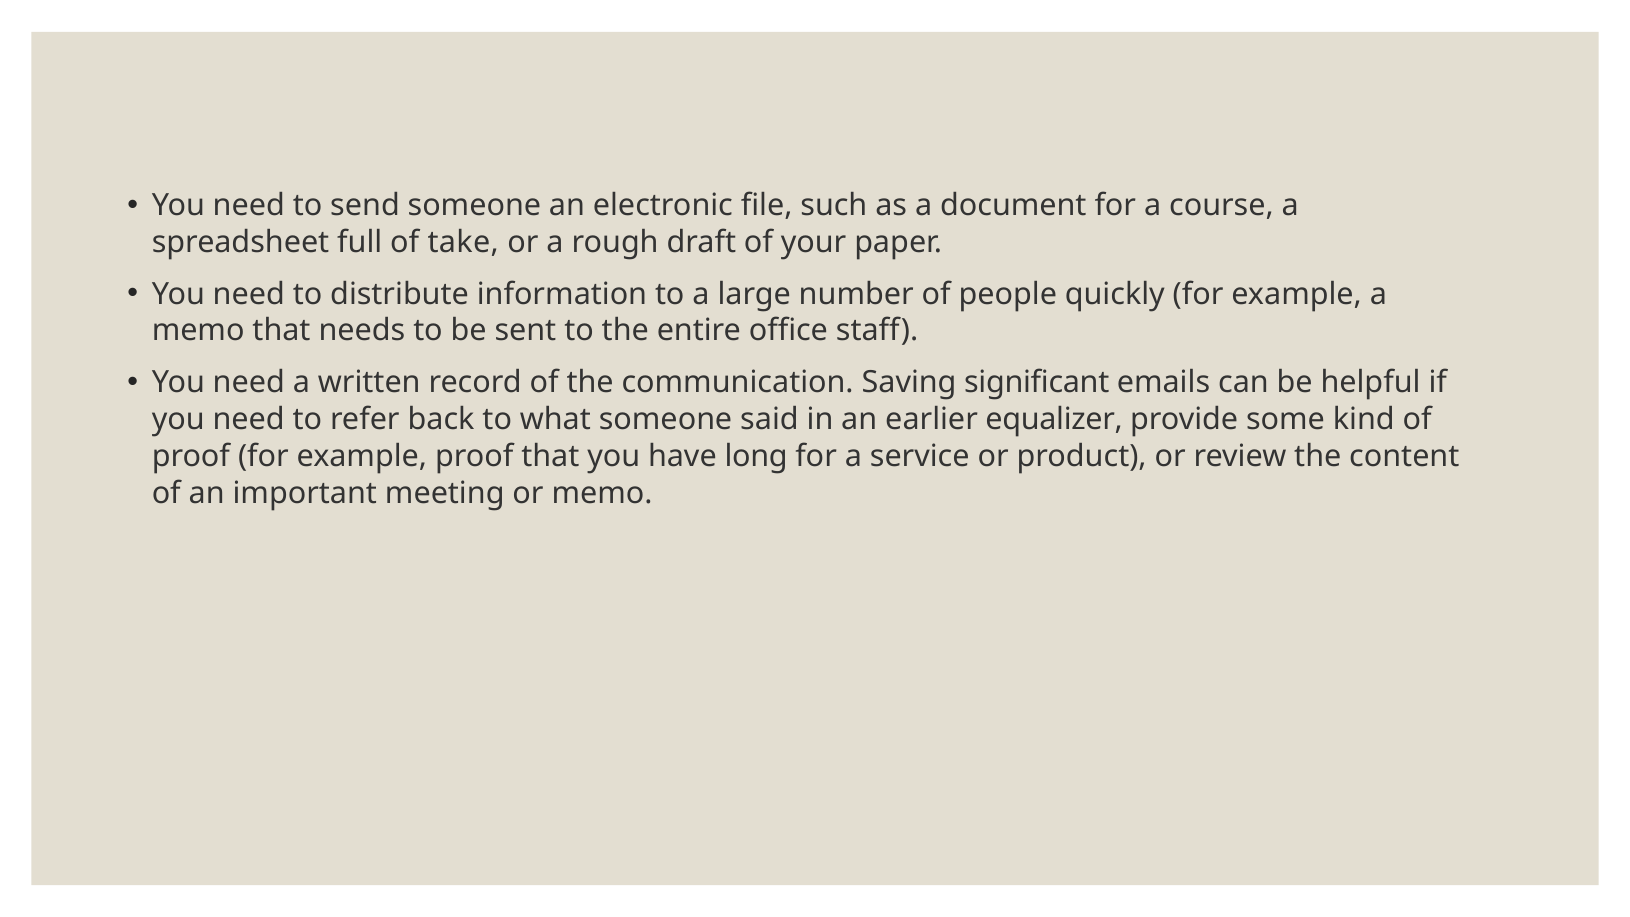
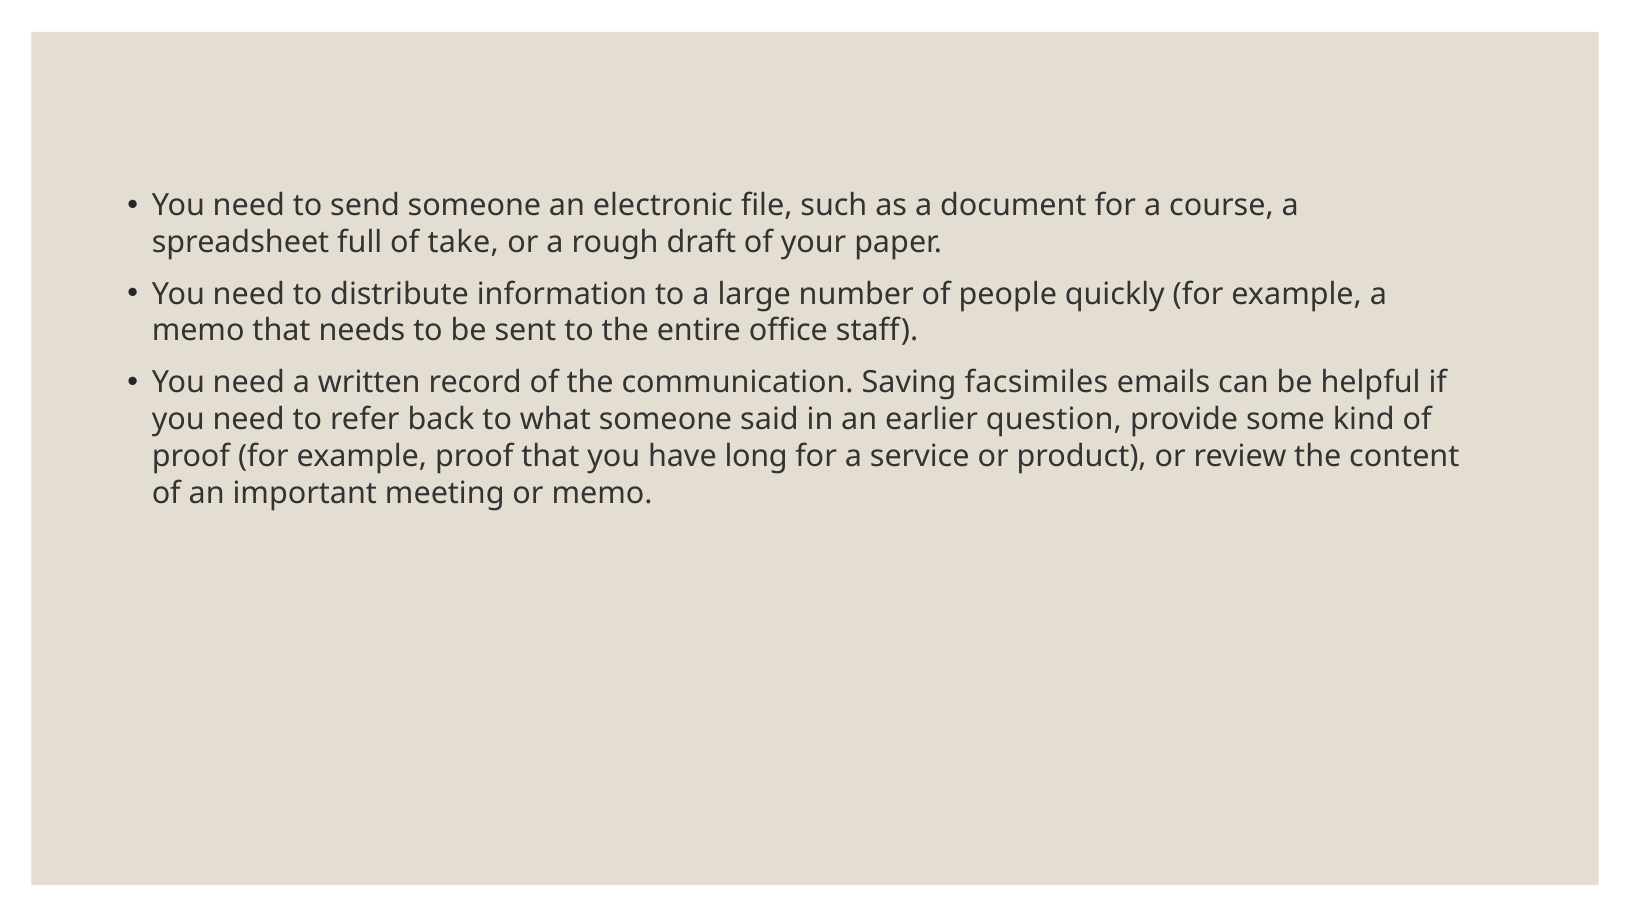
significant: significant -> facsimiles (1036, 383)
equalizer: equalizer -> question (1054, 420)
